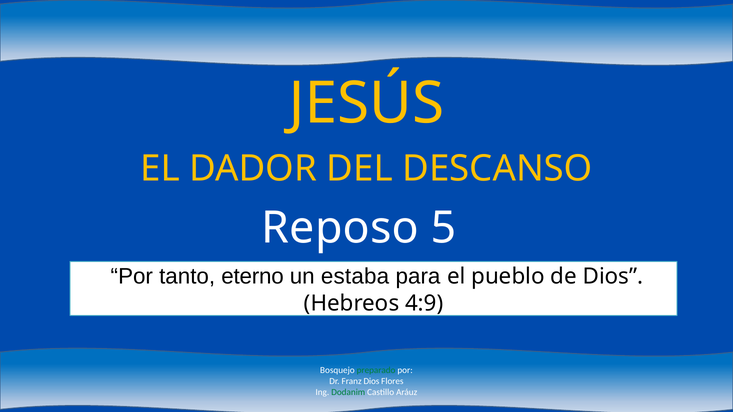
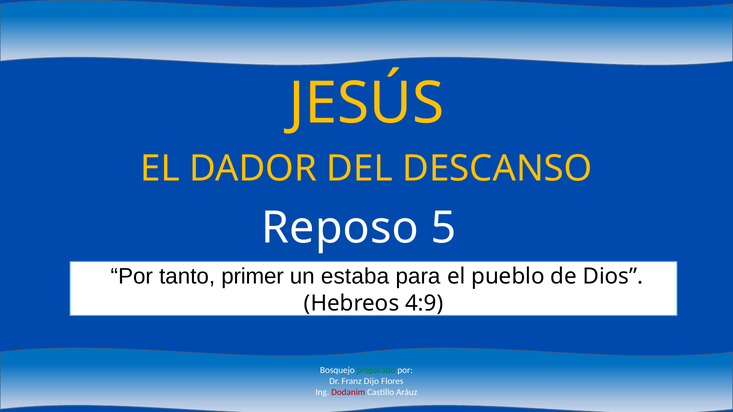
eterno: eterno -> primer (253, 277)
Franz Dios: Dios -> Dijo (371, 382)
Dodanim colour: green -> red (348, 393)
